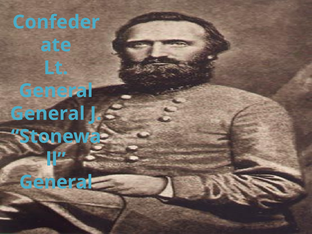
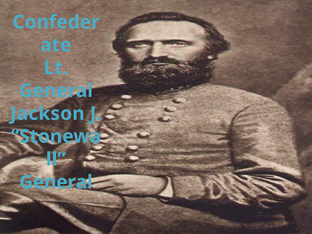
General: General -> Jackson (47, 114)
